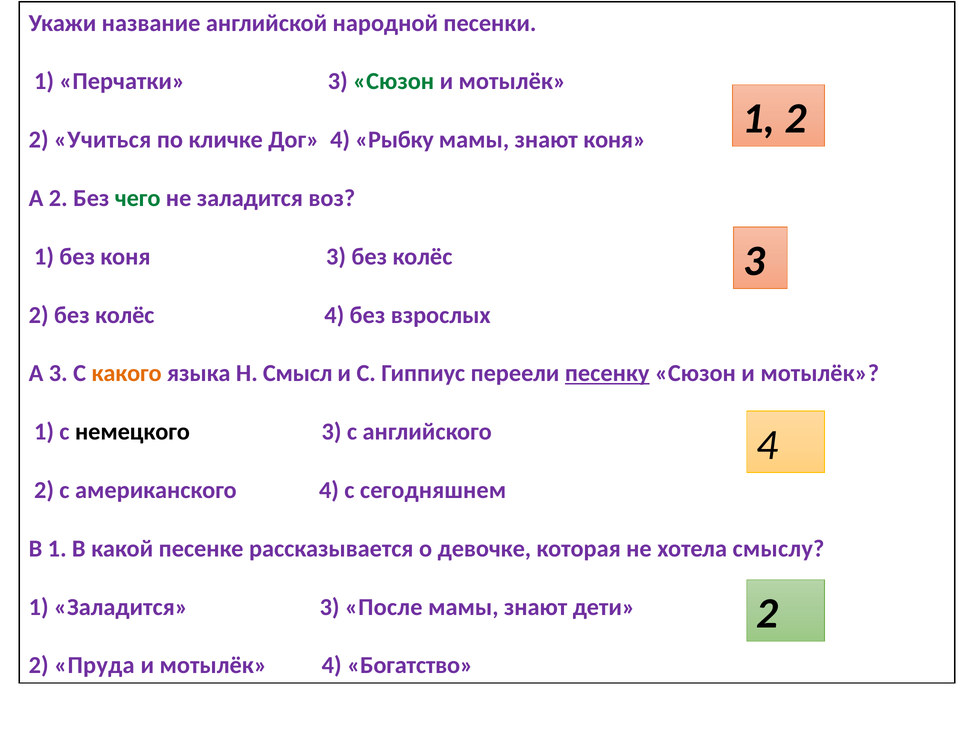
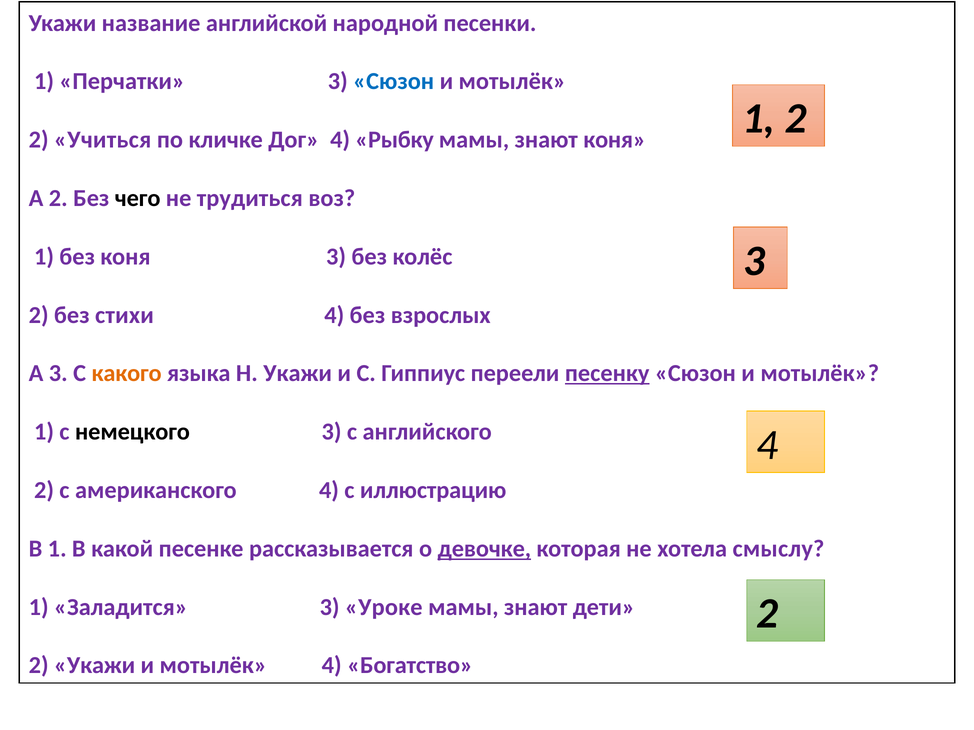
Сюзон colour: green -> blue (394, 81)
чего colour: green -> black (138, 198)
не заладится: заладится -> трудиться (250, 198)
2 без колёс: колёс -> стихи (124, 315)
Н Смысл: Смысл -> Укажи (298, 374)
сегодняшнем: сегодняшнем -> иллюстрацию (433, 491)
девочке underline: none -> present (484, 549)
После: После -> Уроке (384, 607)
2 Пруда: Пруда -> Укажи (95, 666)
